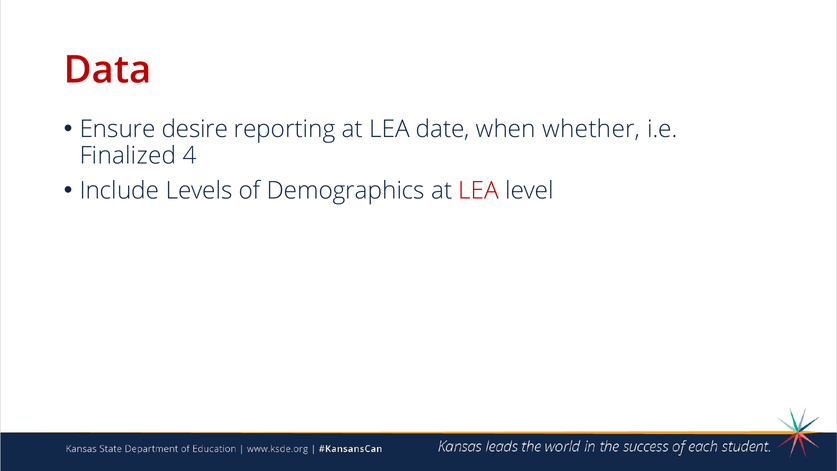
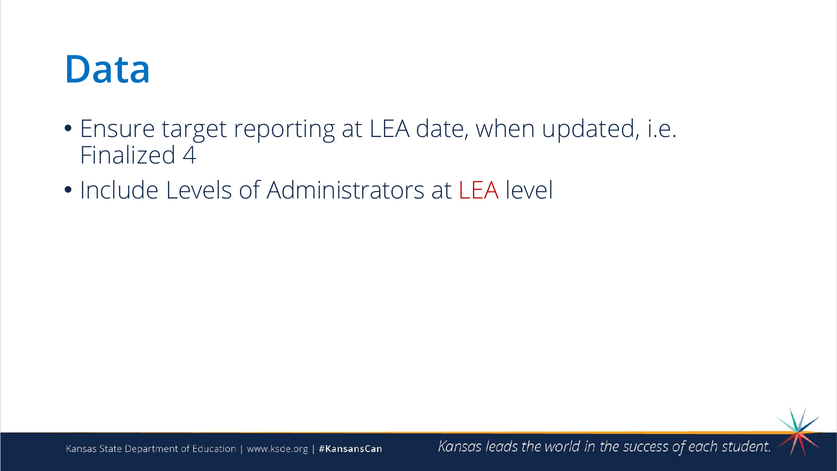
Data colour: red -> blue (108, 70)
desire: desire -> target (195, 129)
whether: whether -> updated (591, 129)
Demographics: Demographics -> Administrators (346, 191)
